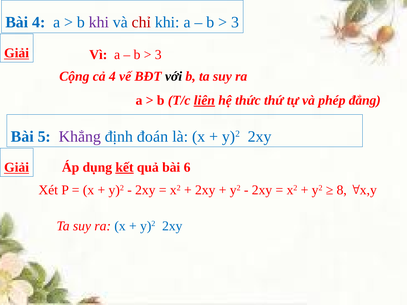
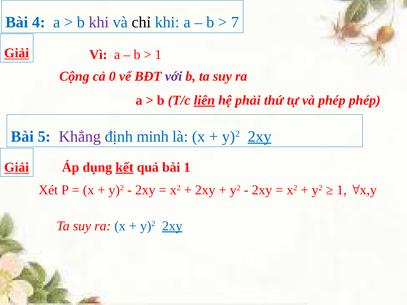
chỉ colour: red -> black (141, 22)
3: 3 -> 7 (235, 22)
3: 3 -> 1 (158, 55)
cả 4: 4 -> 0 (112, 76)
với colour: black -> purple (174, 76)
thức: thức -> phải (248, 100)
phép đẳng: đẳng -> phép (365, 100)
đoán: đoán -> minh (153, 137)
2xy underline: none -> present (260, 137)
bài 6: 6 -> 1 (187, 167)
8: 8 -> 1 (342, 190)
2xy underline: none -> present (172, 226)
